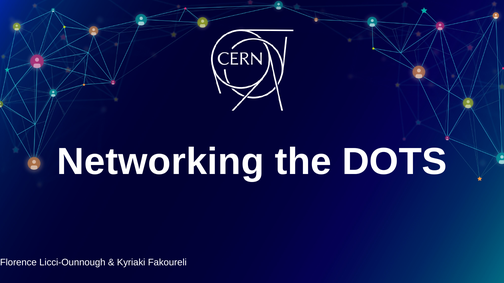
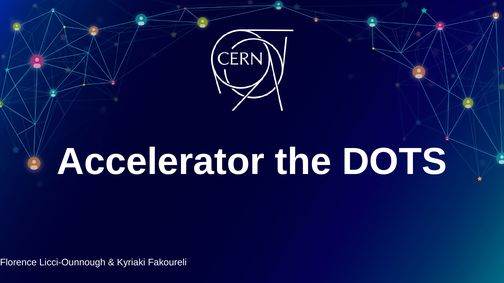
Networking: Networking -> Accelerator (161, 162)
